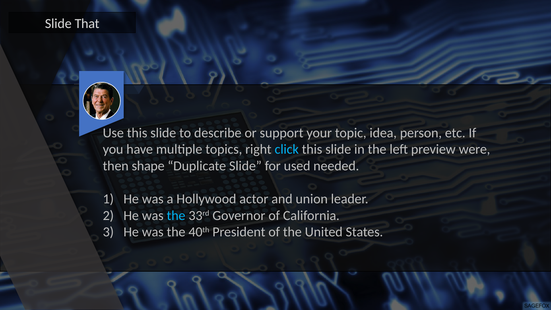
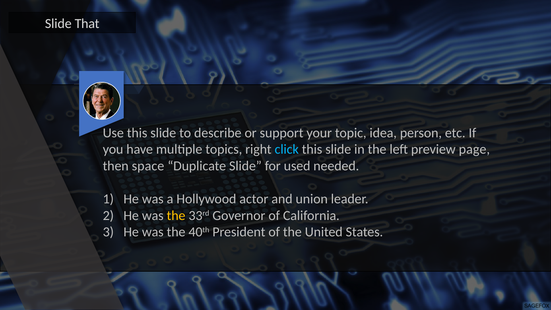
were: were -> page (474, 149)
shape: shape -> space (148, 166)
the colour: light blue -> yellow (176, 215)
